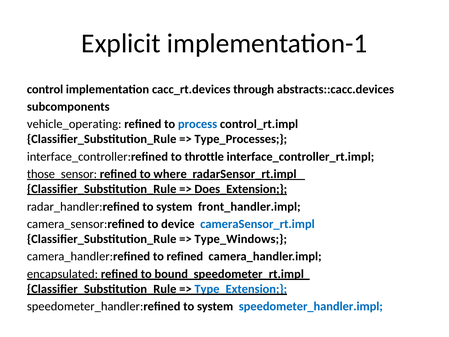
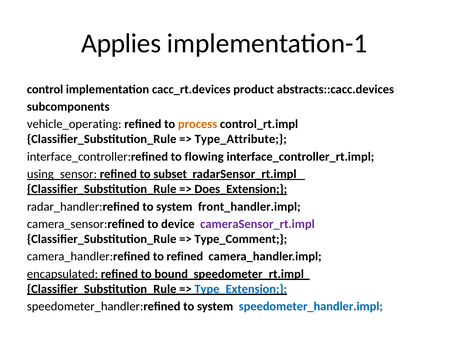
Explicit: Explicit -> Applies (121, 43)
through: through -> product (254, 89)
process colour: blue -> orange (198, 124)
Type_Processes: Type_Processes -> Type_Attribute (241, 139)
throttle: throttle -> flowing (204, 157)
those_sensor: those_sensor -> using_sensor (62, 174)
where: where -> subset (170, 174)
cameraSensor_rt.impl colour: blue -> purple (257, 224)
Type_Windows: Type_Windows -> Type_Comment (241, 239)
